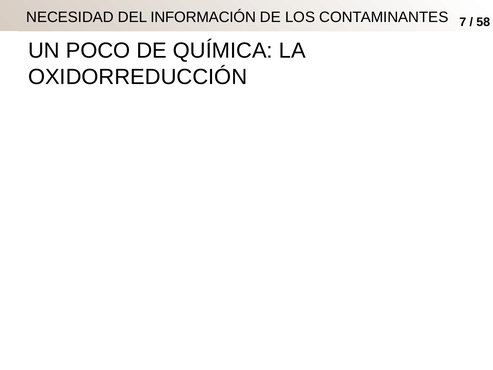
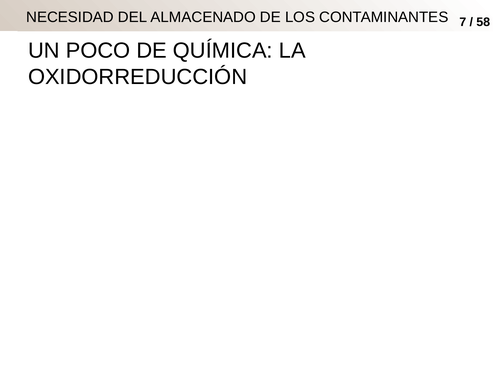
INFORMACIÓN: INFORMACIÓN -> ALMACENADO (203, 17)
